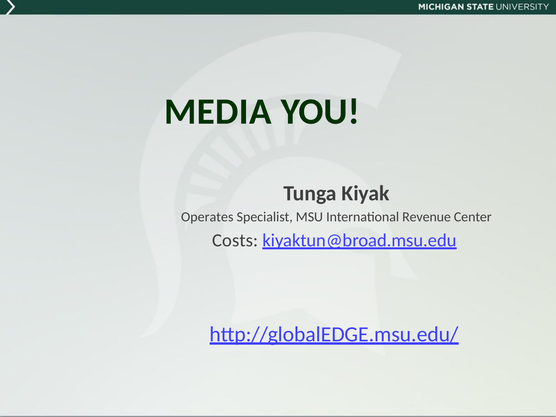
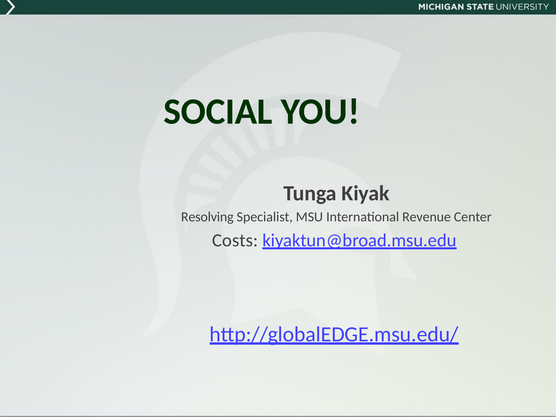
MEDIA: MEDIA -> SOCIAL (218, 111)
Operates: Operates -> Resolving (207, 217)
